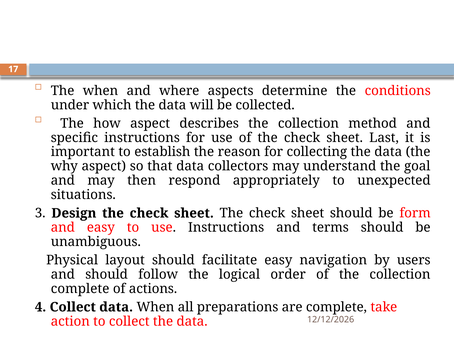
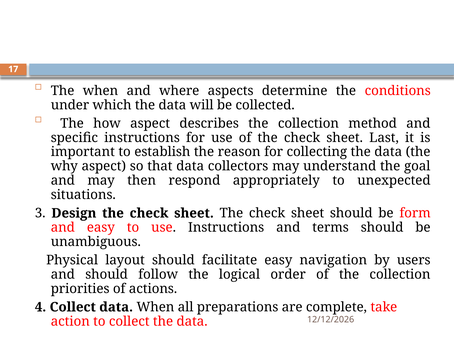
complete: complete -> priorities (80, 288)
